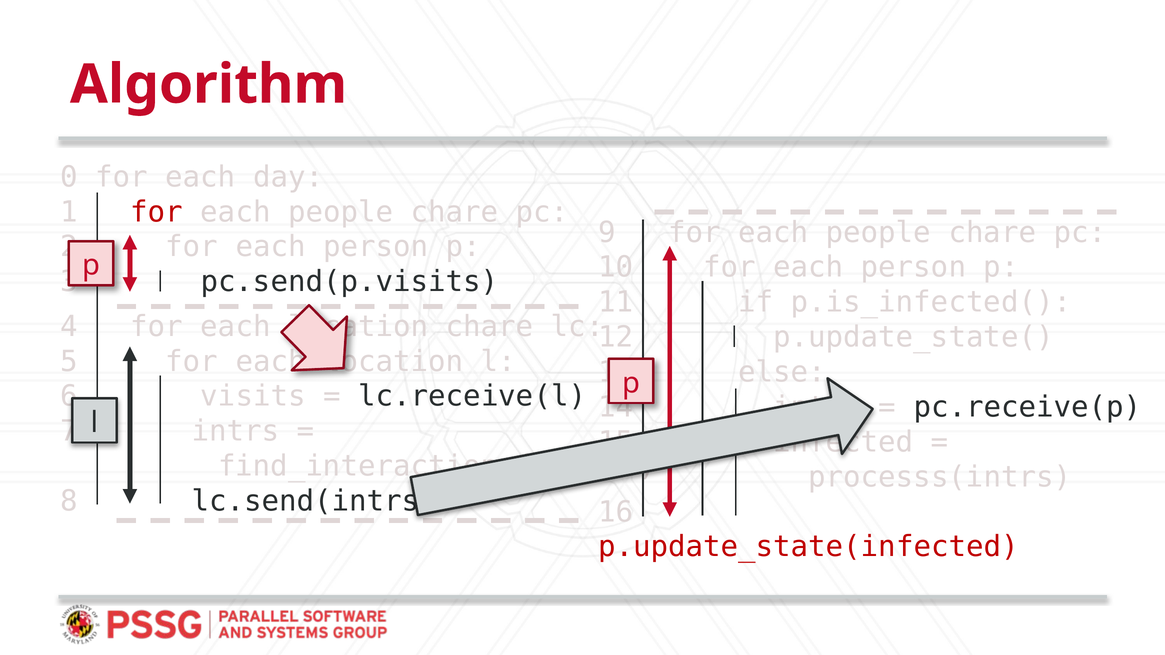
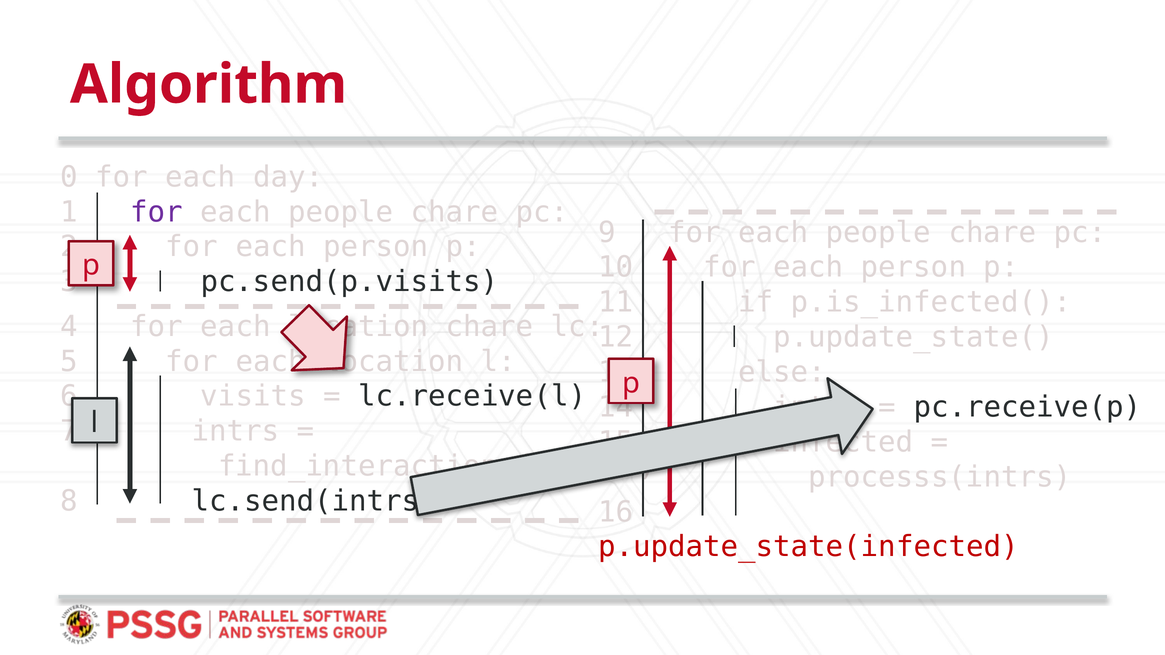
for colour: red -> purple (157, 212)
